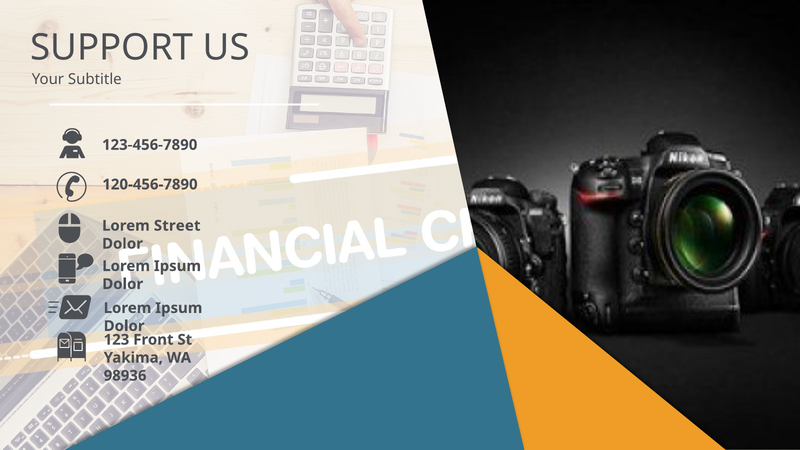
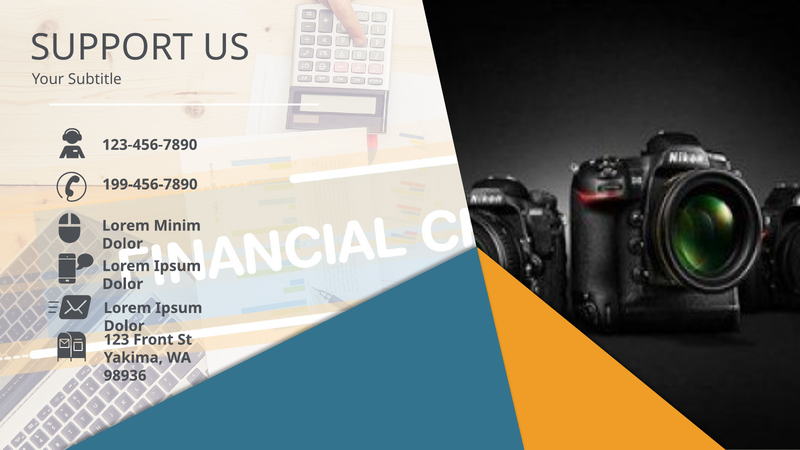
120-456-7890: 120-456-7890 -> 199-456-7890 (150, 184)
Street: Street -> Minim (177, 226)
